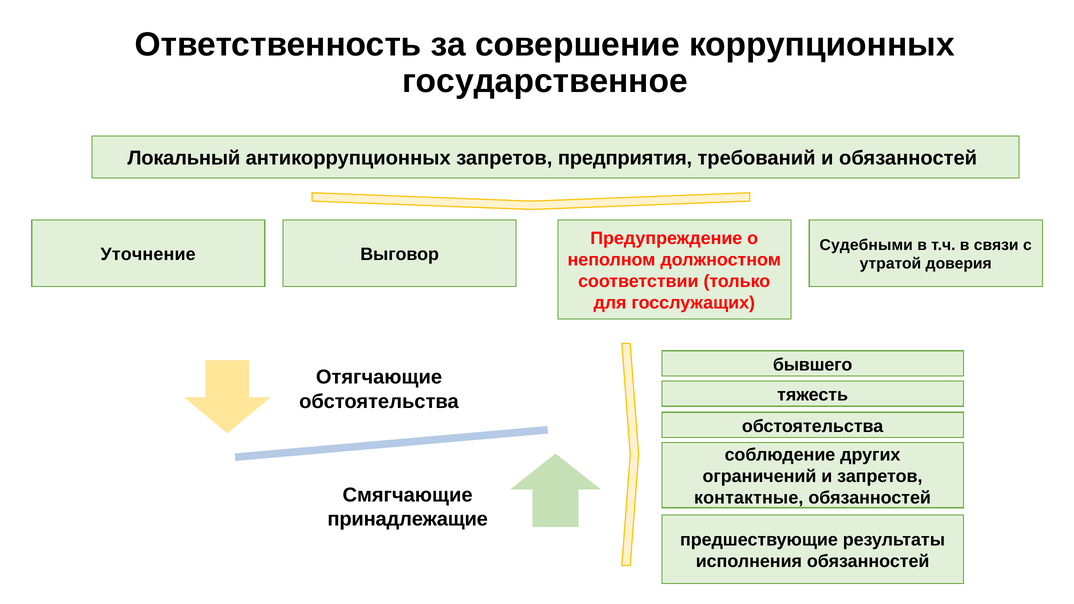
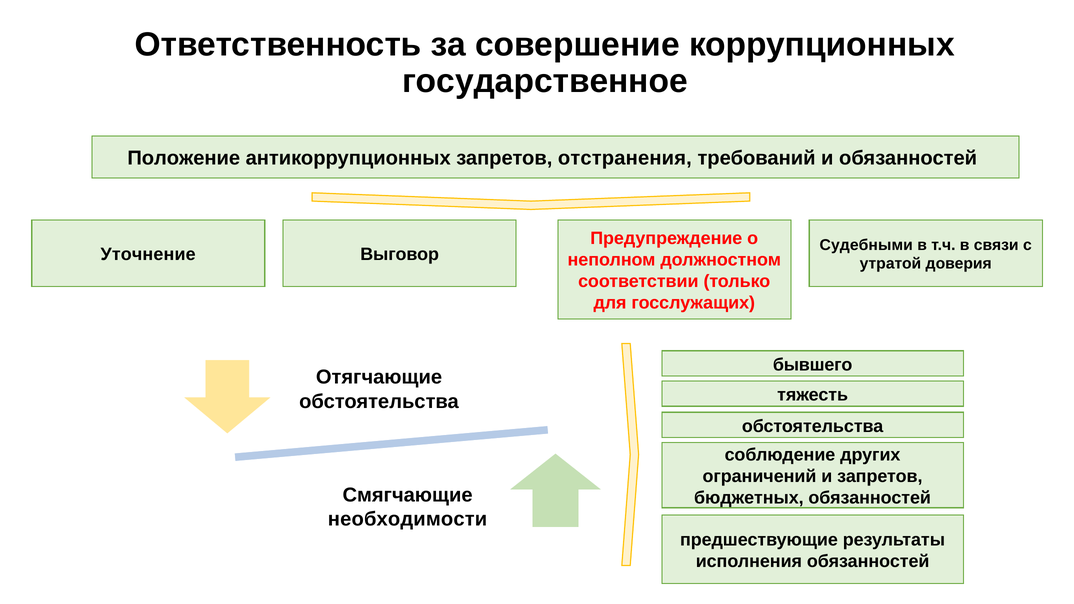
Локальный: Локальный -> Положение (184, 158)
предприятия: предприятия -> отстранения (625, 158)
контактные: контактные -> бюджетных (749, 498)
принадлежащие: принадлежащие -> необходимости (407, 519)
